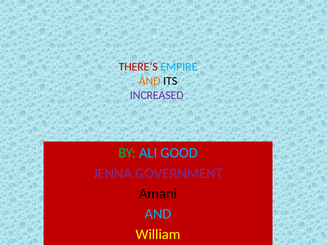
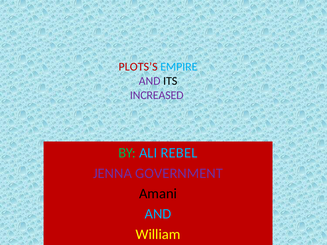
THERE’S: THERE’S -> PLOTS’S (138, 67)
AND colour: orange -> purple (150, 81)
GOOD: GOOD -> REBEL (179, 153)
